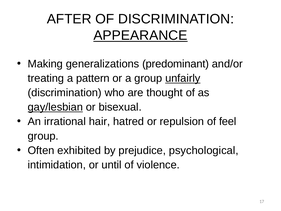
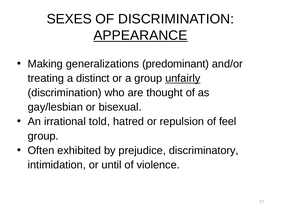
AFTER: AFTER -> SEXES (69, 19)
pattern: pattern -> distinct (93, 78)
gay/lesbian underline: present -> none (55, 107)
hair: hair -> told (99, 121)
psychological: psychological -> discriminatory (204, 150)
